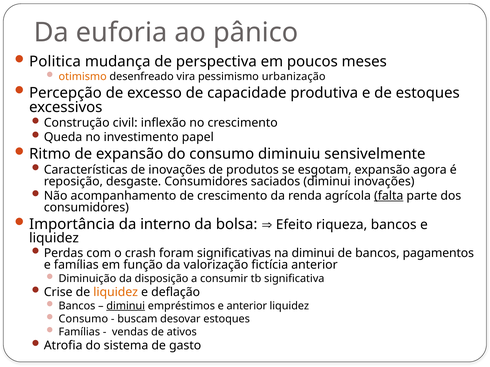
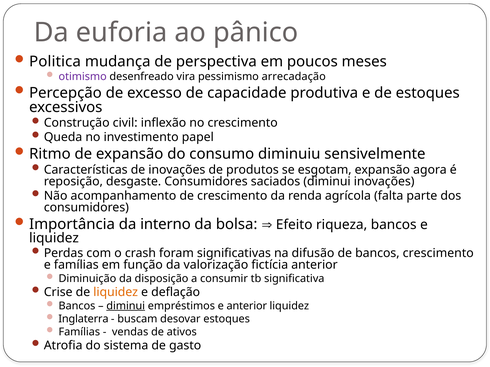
otimismo colour: orange -> purple (83, 77)
urbanização: urbanização -> arrecadação (294, 77)
falta underline: present -> none (389, 196)
na diminui: diminui -> difusão (313, 253)
bancos pagamentos: pagamentos -> crescimento (438, 253)
Consumo: Consumo -> Inglaterra (83, 319)
